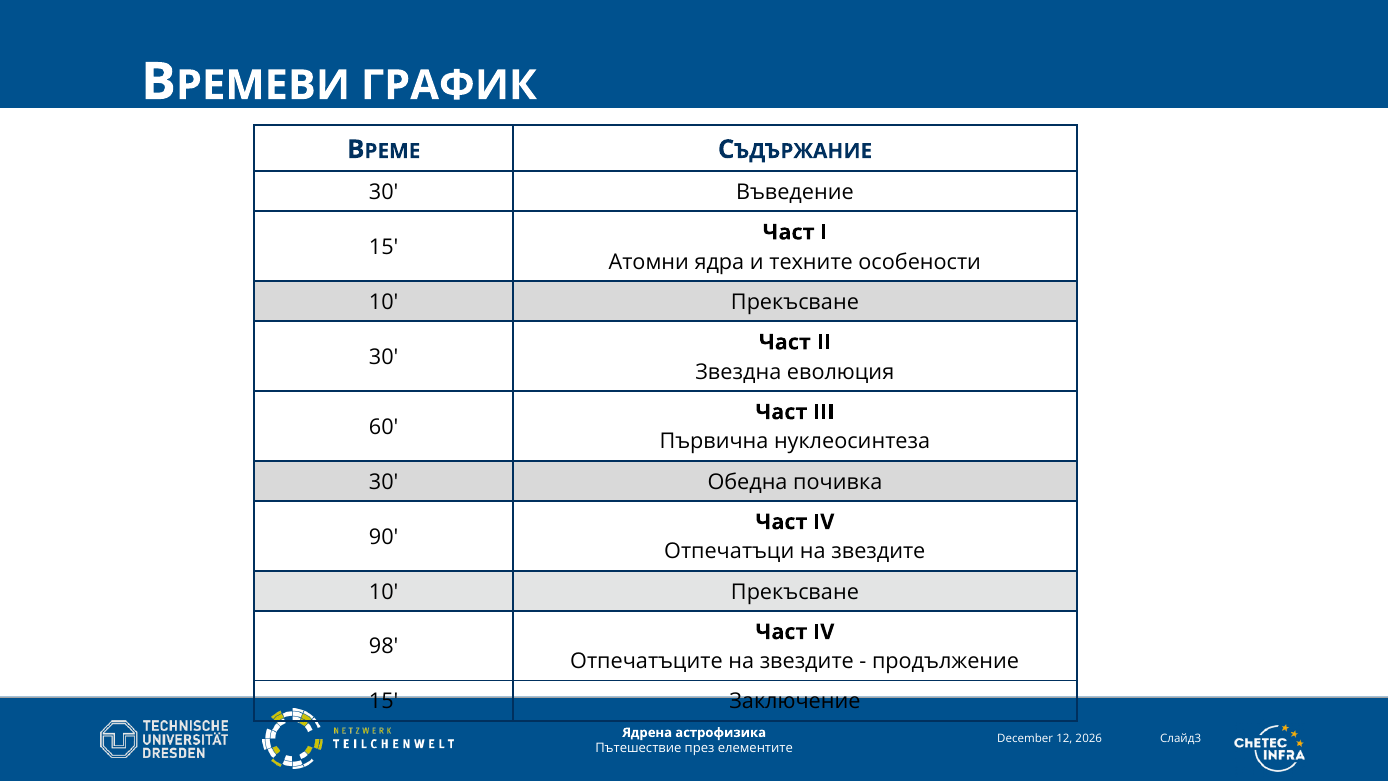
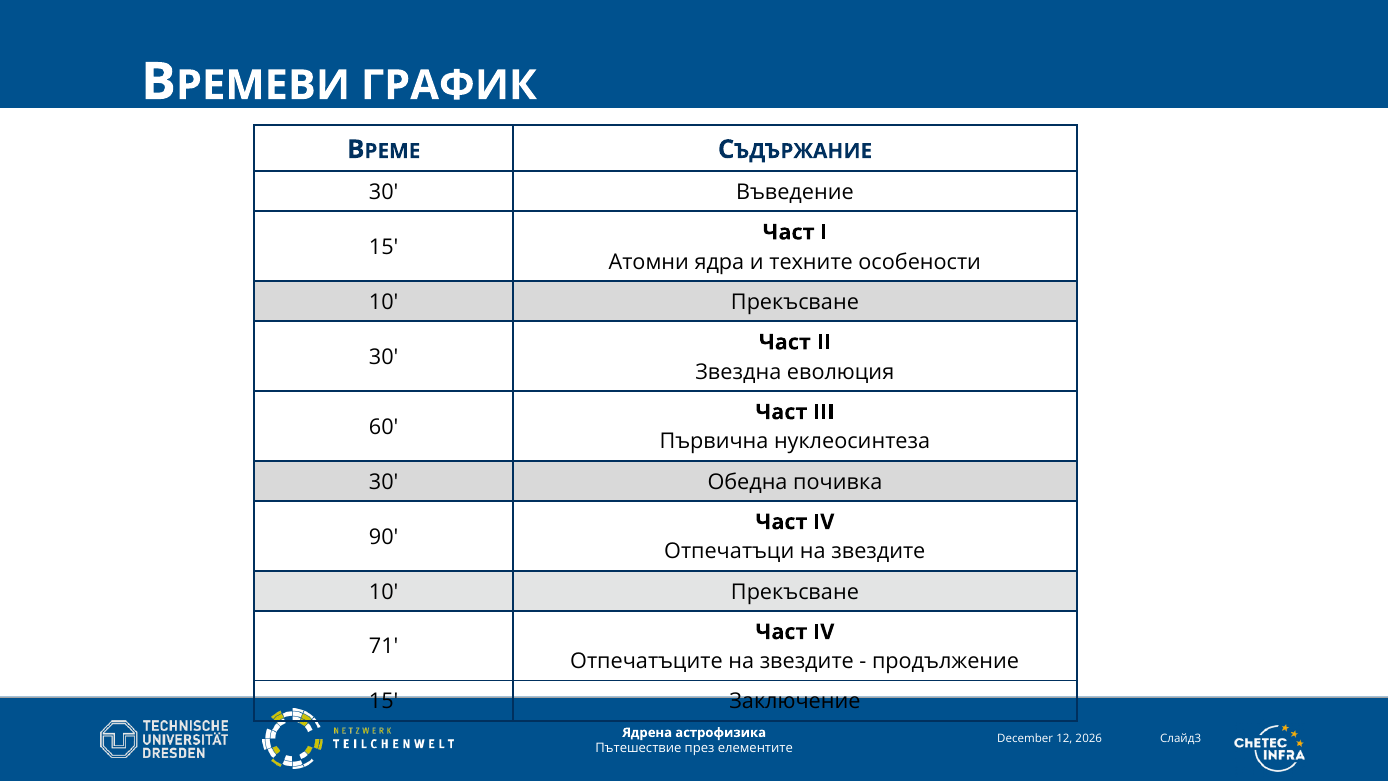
98: 98 -> 71 (384, 647)
